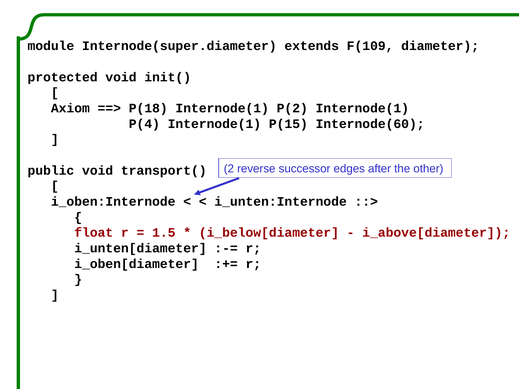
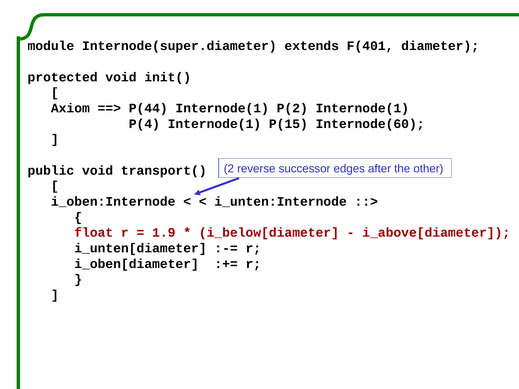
F(109: F(109 -> F(401 (370, 46)
P(18: P(18 -> P(44 (148, 108)
1.5: 1.5 -> 1.9 (164, 233)
